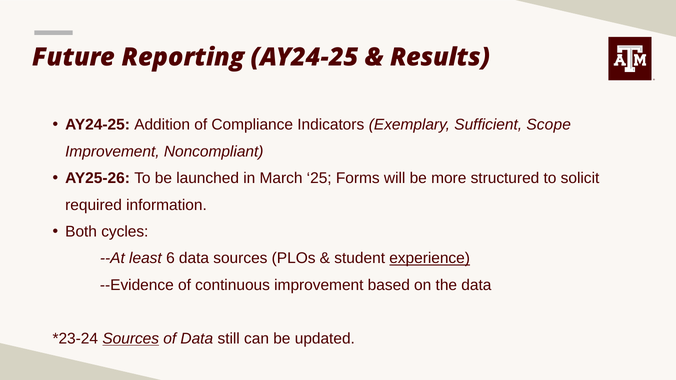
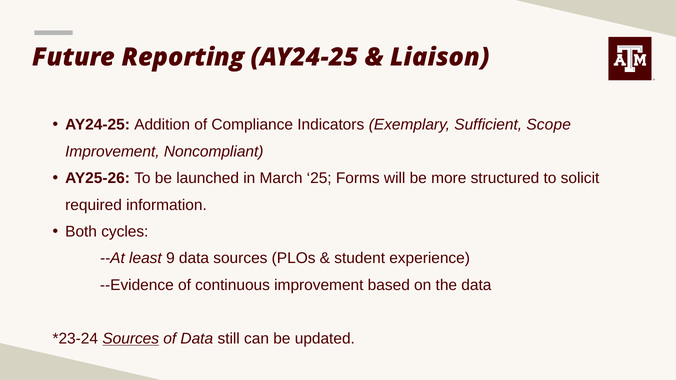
Results: Results -> Liaison (440, 58)
6: 6 -> 9 (170, 259)
experience underline: present -> none (430, 259)
